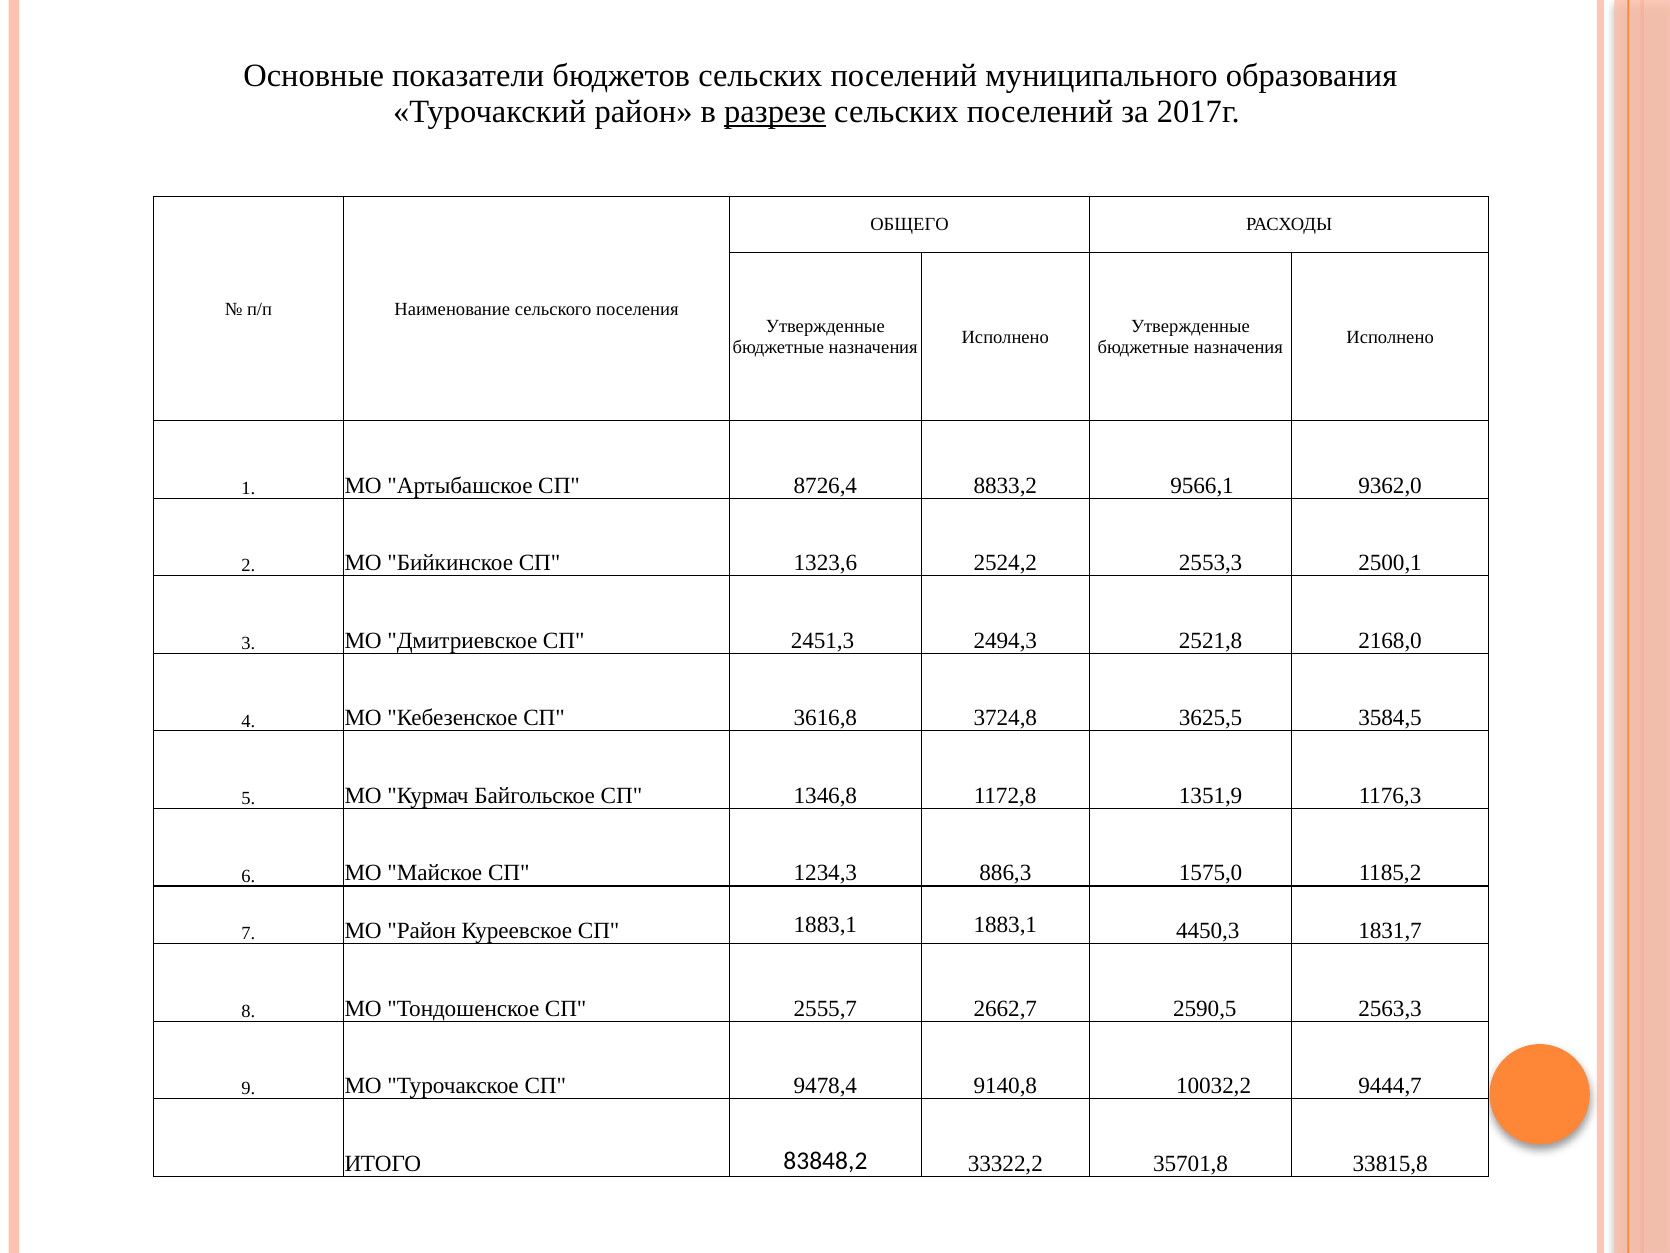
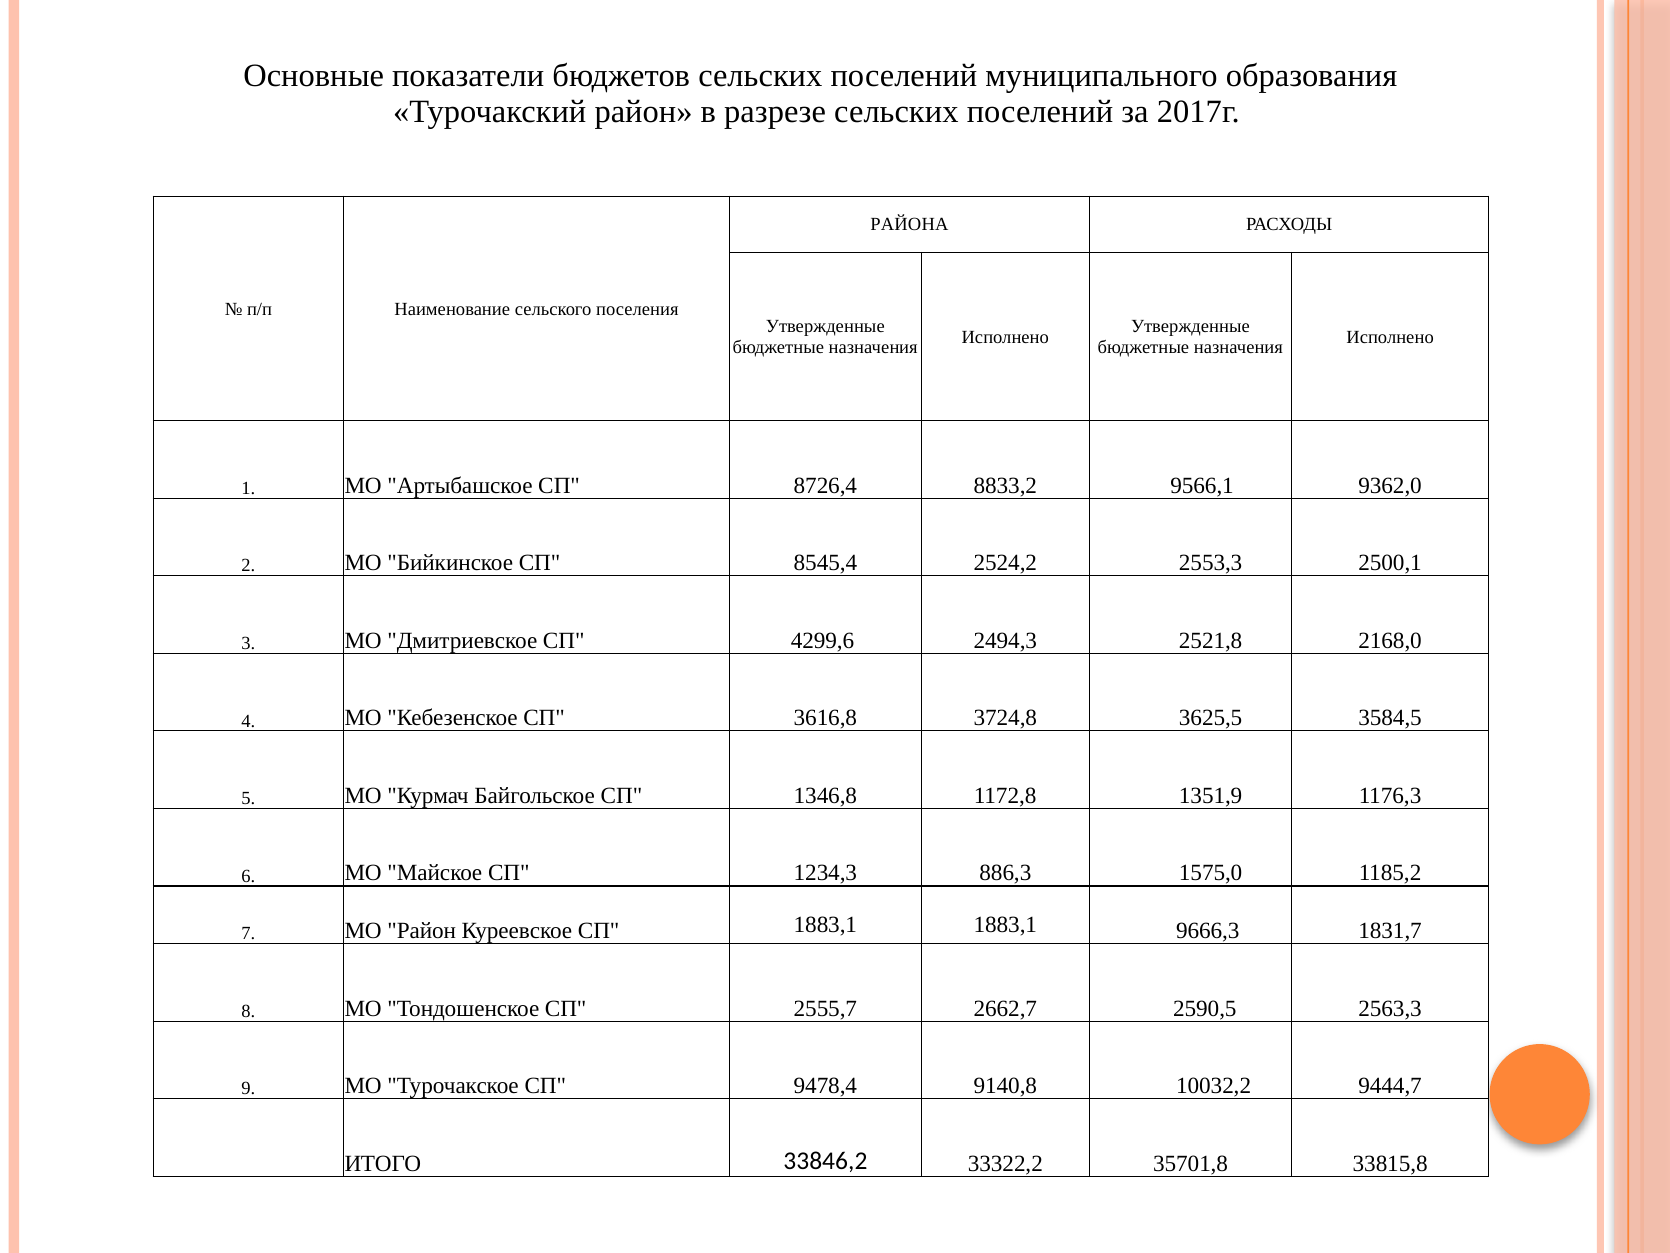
разрезе underline: present -> none (775, 112)
ОБЩЕГО: ОБЩЕГО -> РАЙОНА (909, 225)
1323,6: 1323,6 -> 8545,4 (825, 563)
2451,3: 2451,3 -> 4299,6 (822, 640)
4450,3: 4450,3 -> 9666,3 (1208, 931)
83848,2: 83848,2 -> 33846,2 (825, 1160)
